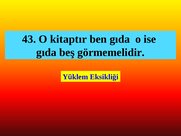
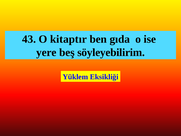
gıda: gıda -> yere (46, 52)
görmemelidir: görmemelidir -> söyleyebilirim (111, 52)
